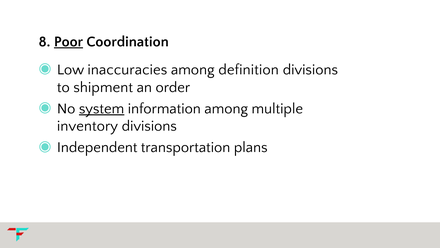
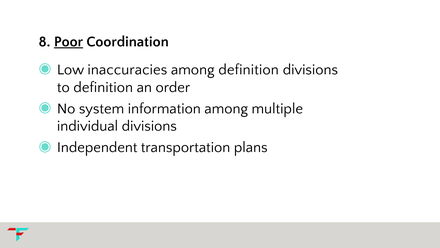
to shipment: shipment -> definition (103, 87)
system underline: present -> none (102, 108)
inventory: inventory -> individual (88, 126)
